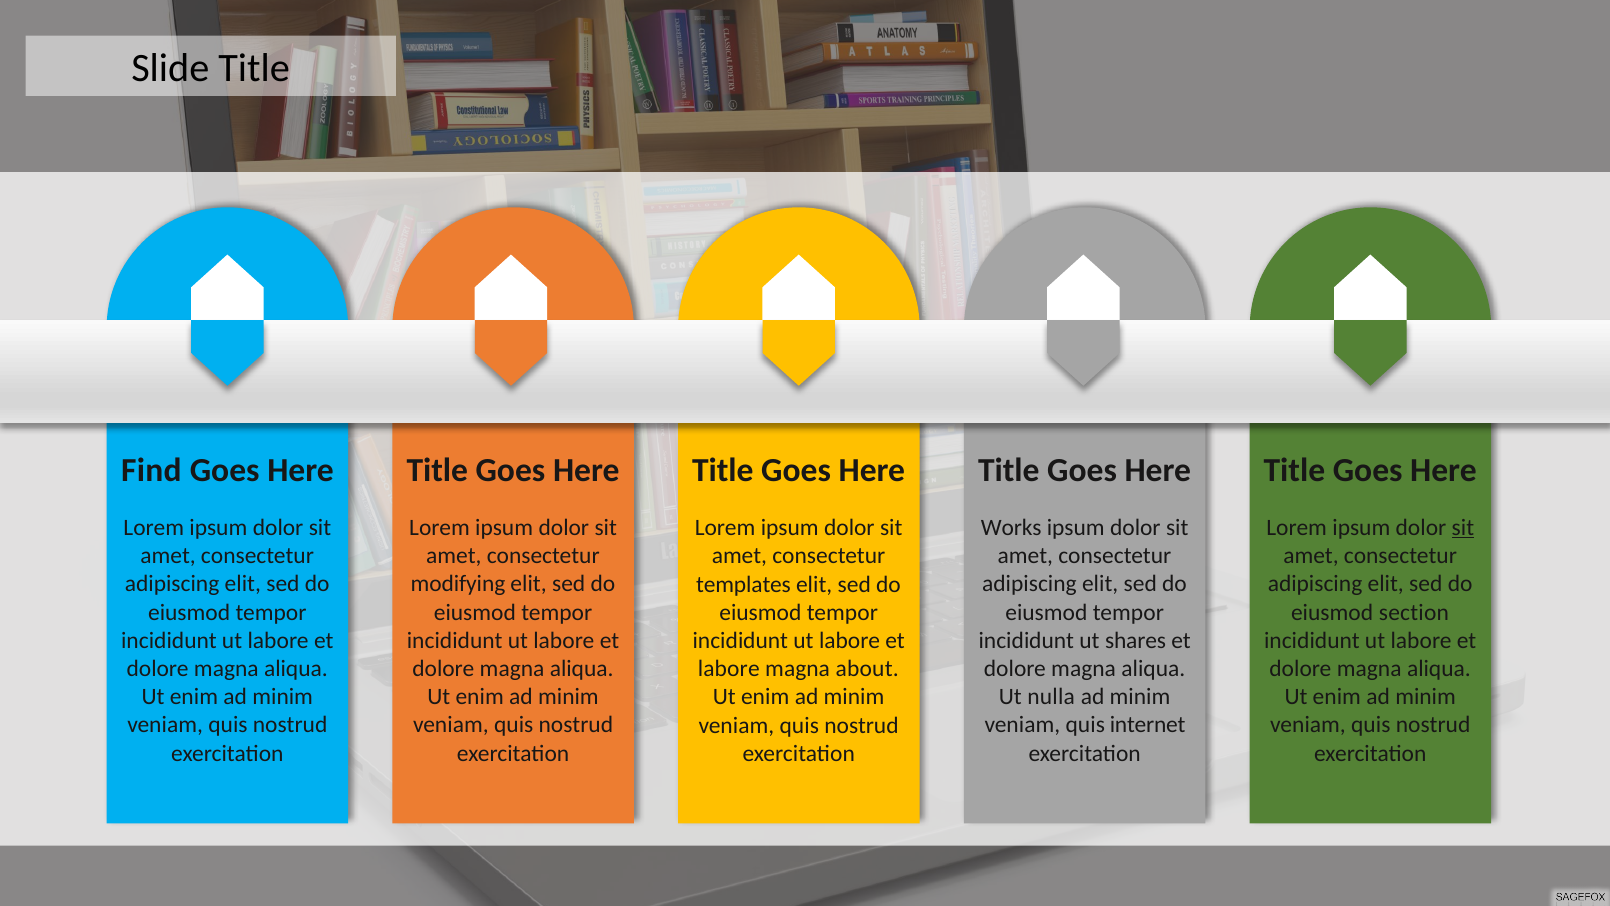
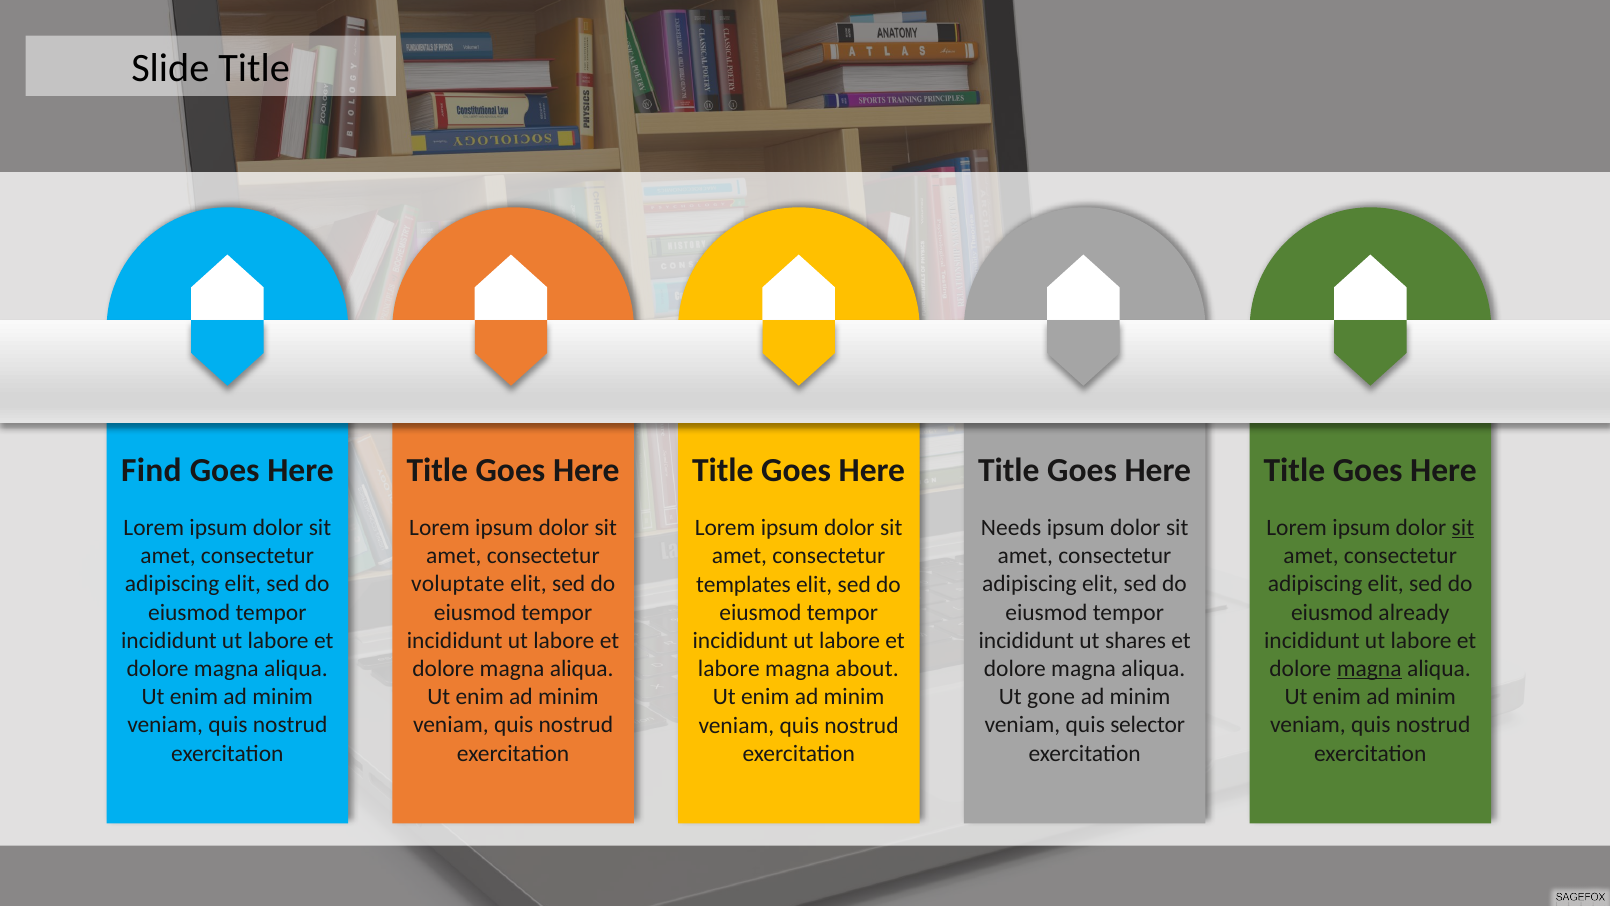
Works: Works -> Needs (1011, 528)
modifying: modifying -> voluptate (458, 584)
section: section -> already (1414, 612)
magna underline: none -> present (1369, 668)
nulla: nulla -> gone (1051, 697)
internet: internet -> selector (1148, 725)
